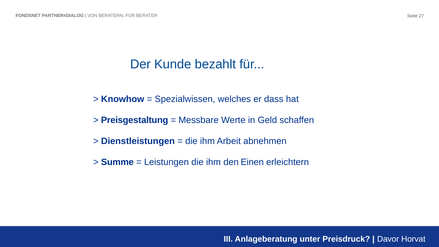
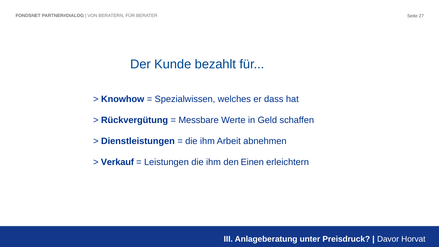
Preisgestaltung: Preisgestaltung -> Rückvergütung (135, 120)
Summe: Summe -> Verkauf (117, 162)
